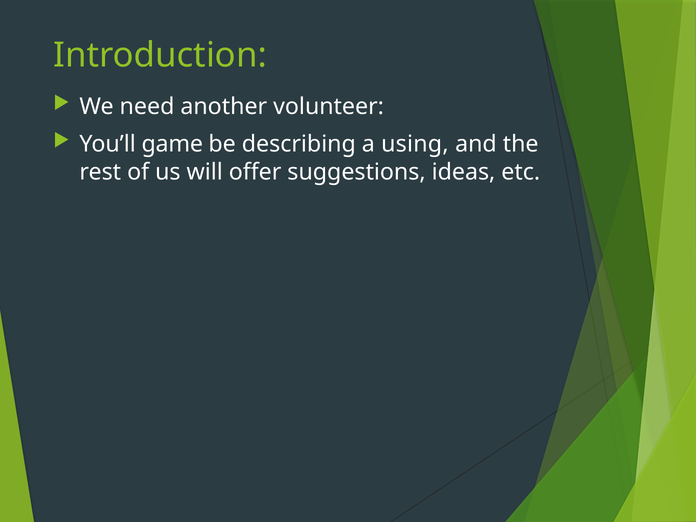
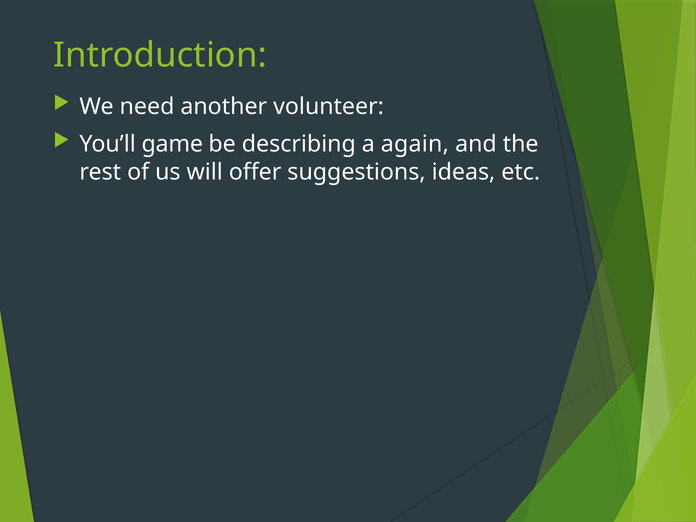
using: using -> again (415, 144)
